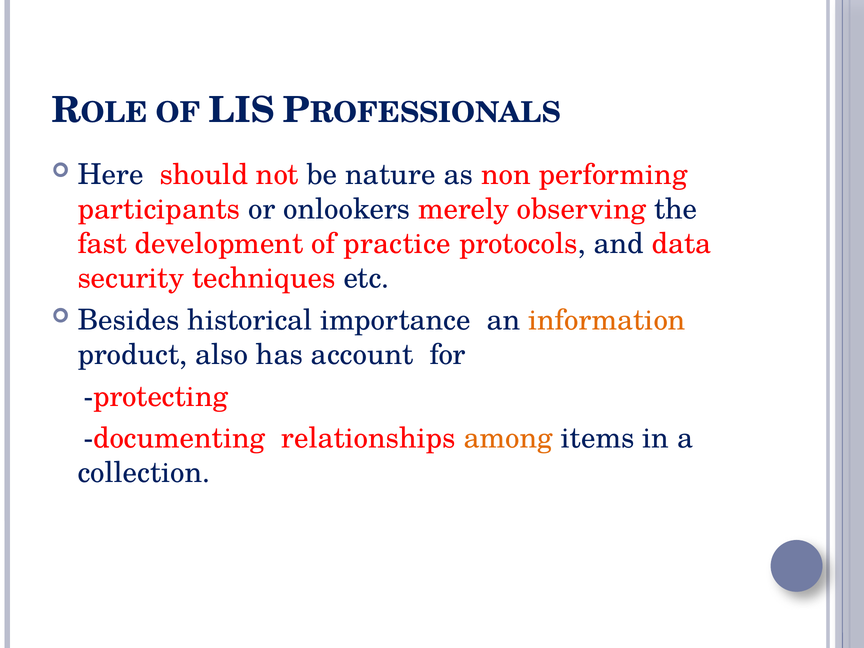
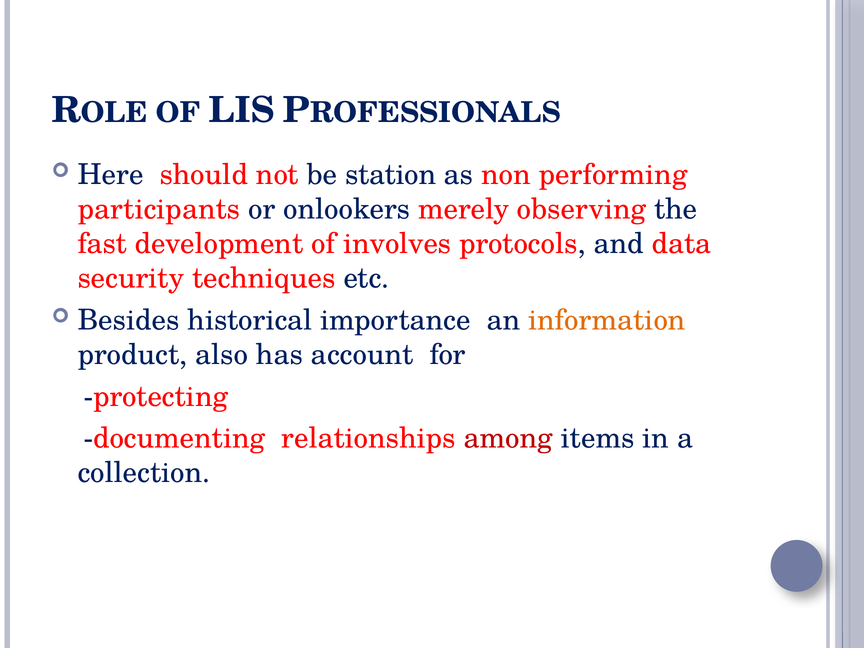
nature: nature -> station (391, 175)
practice: practice -> involves (397, 244)
among colour: orange -> red (508, 438)
